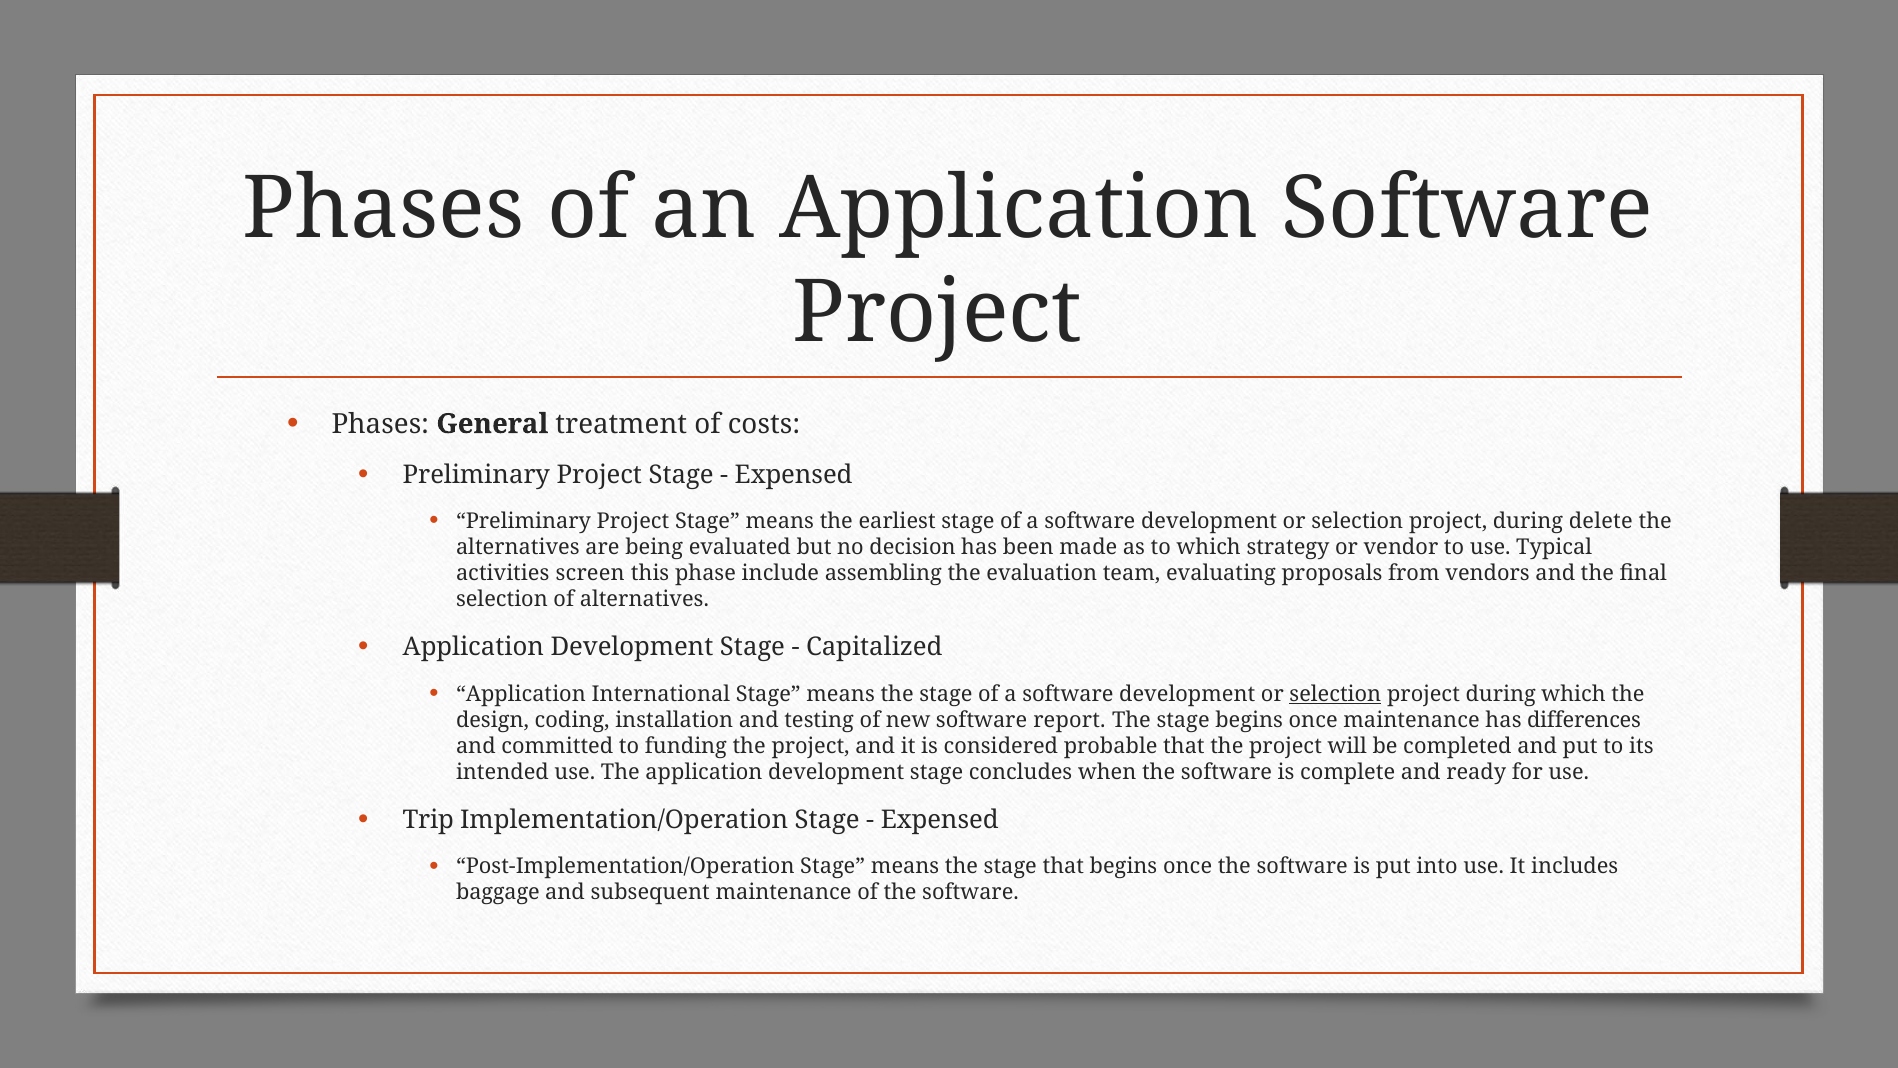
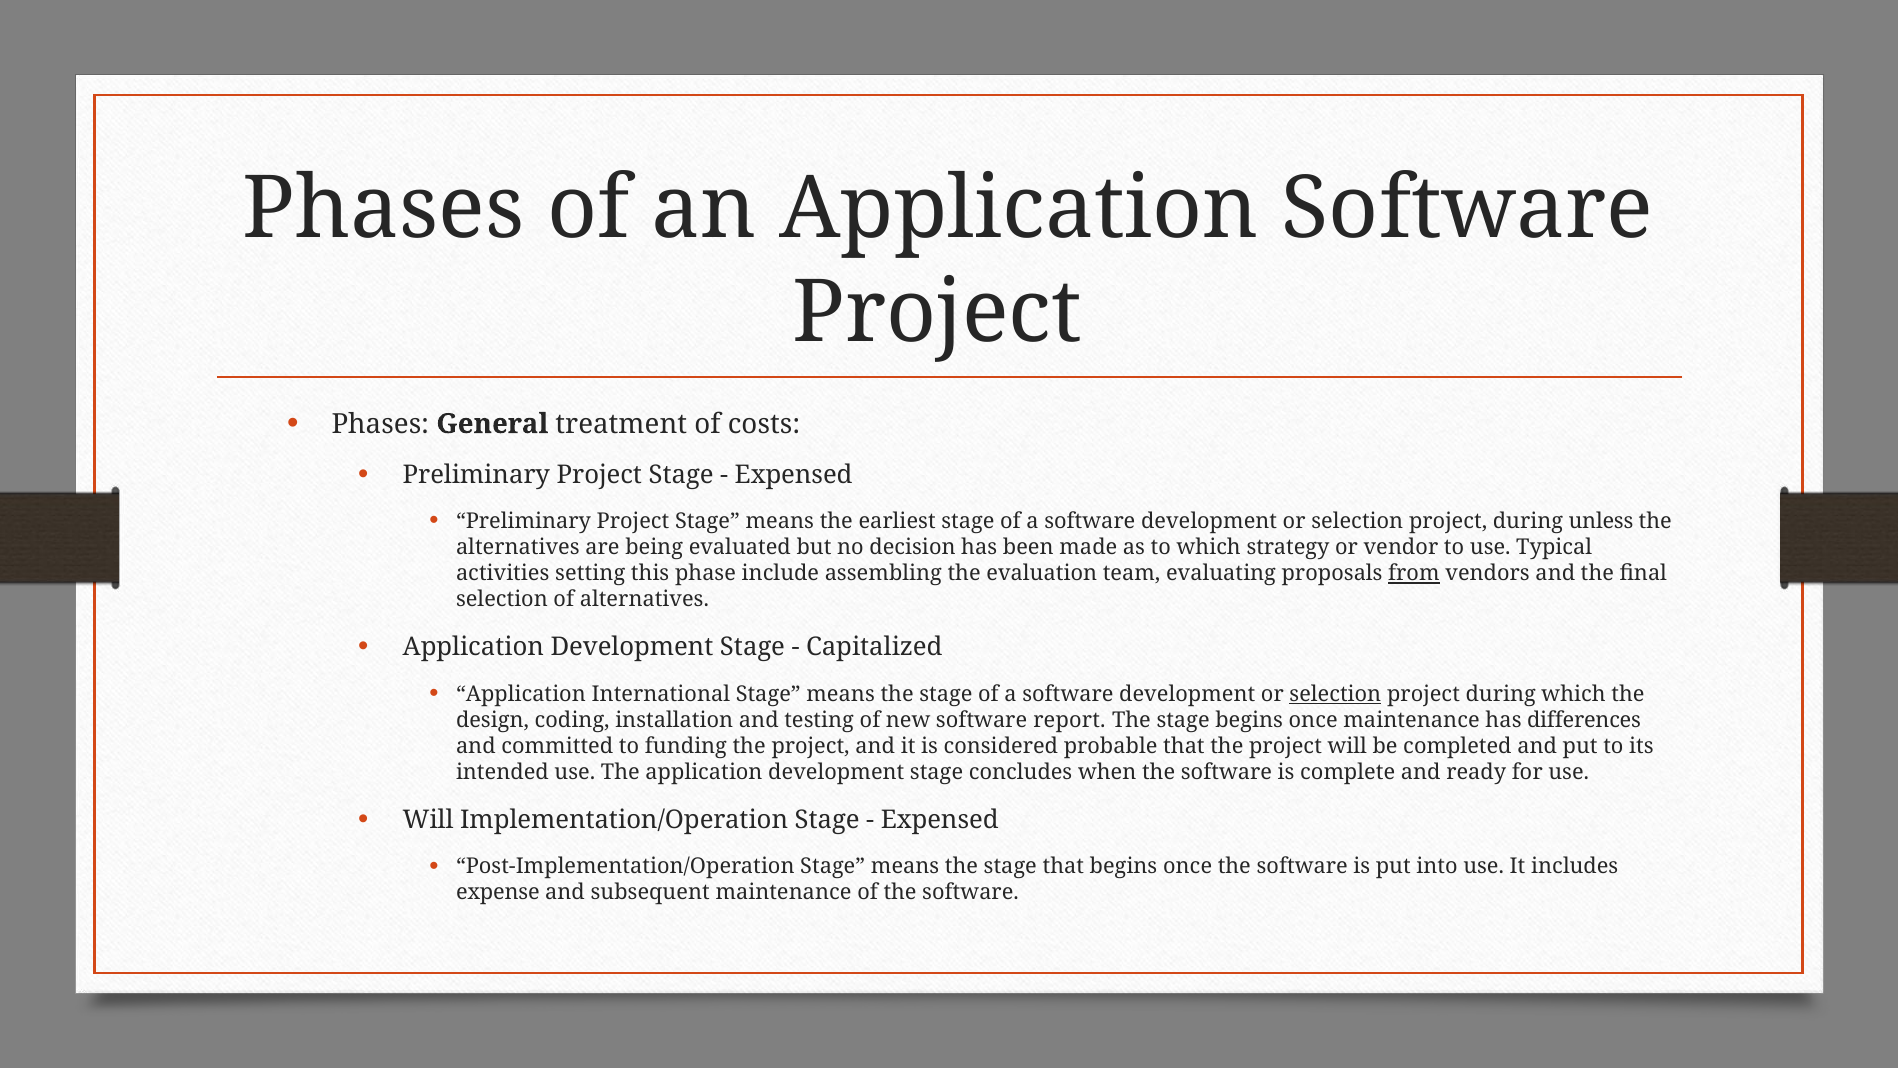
delete: delete -> unless (1601, 521)
screen: screen -> setting (590, 573)
from underline: none -> present (1414, 573)
Trip: Trip -> Will (428, 820)
baggage: baggage -> expense (498, 892)
